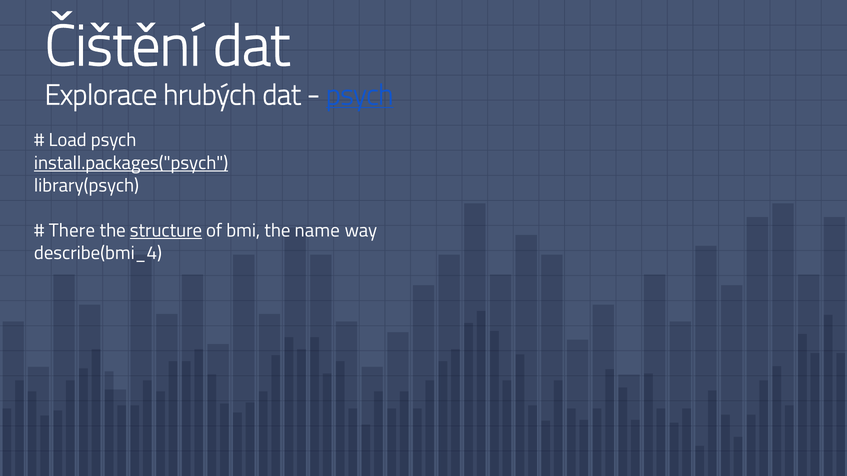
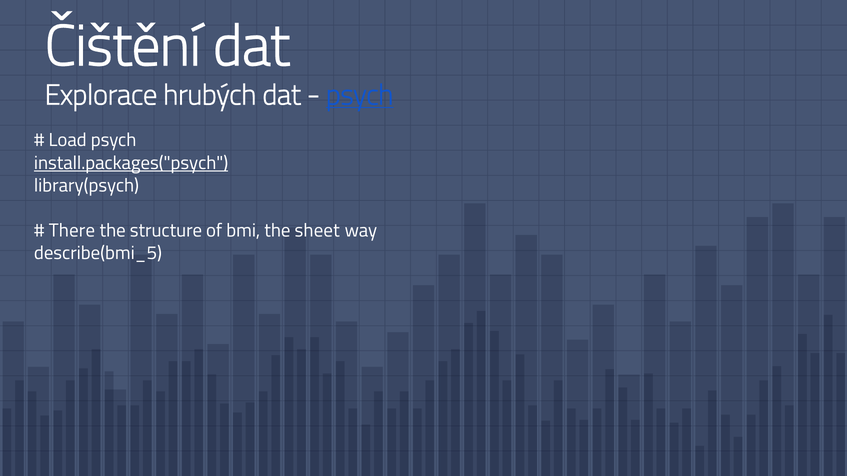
structure underline: present -> none (166, 231)
name: name -> sheet (317, 231)
describe(bmi_4: describe(bmi_4 -> describe(bmi_5 (98, 253)
